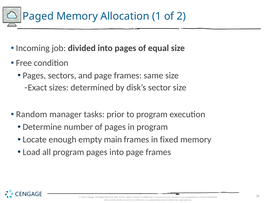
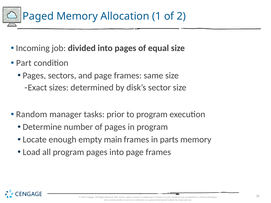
Free: Free -> Part (24, 63)
fixed: fixed -> parts (169, 140)
